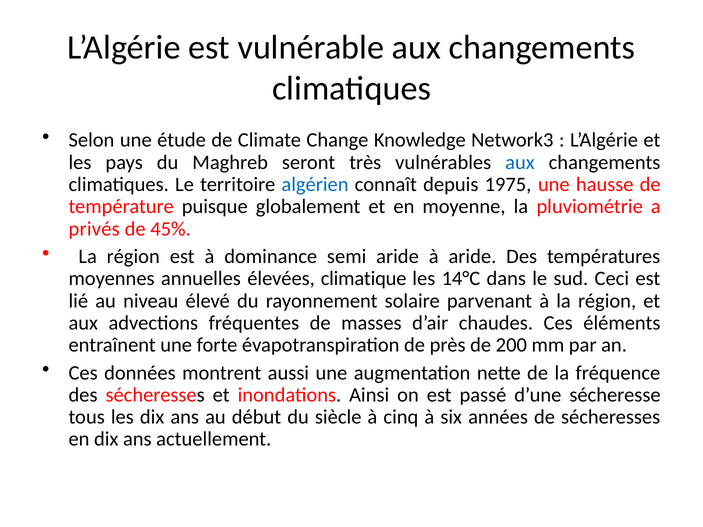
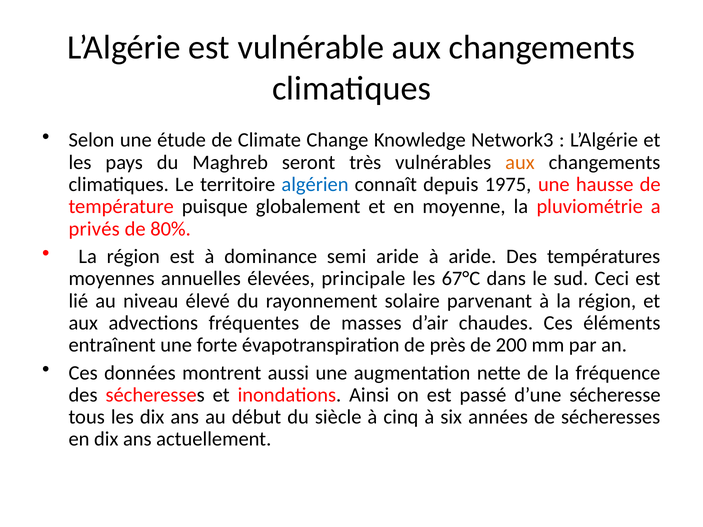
aux colour: blue -> orange (520, 162)
45%: 45% -> 80% (171, 229)
climatique: climatique -> principale (363, 279)
14°C: 14°C -> 67°C (461, 279)
